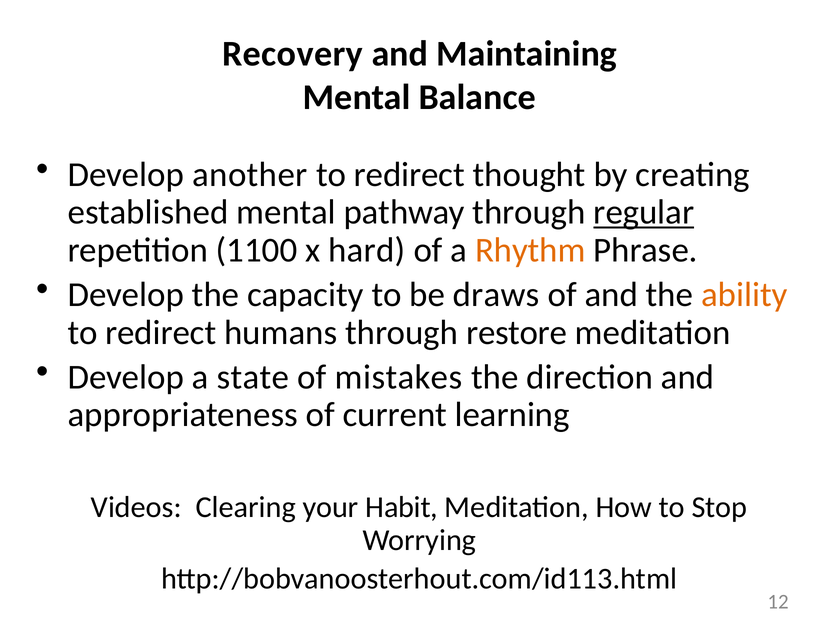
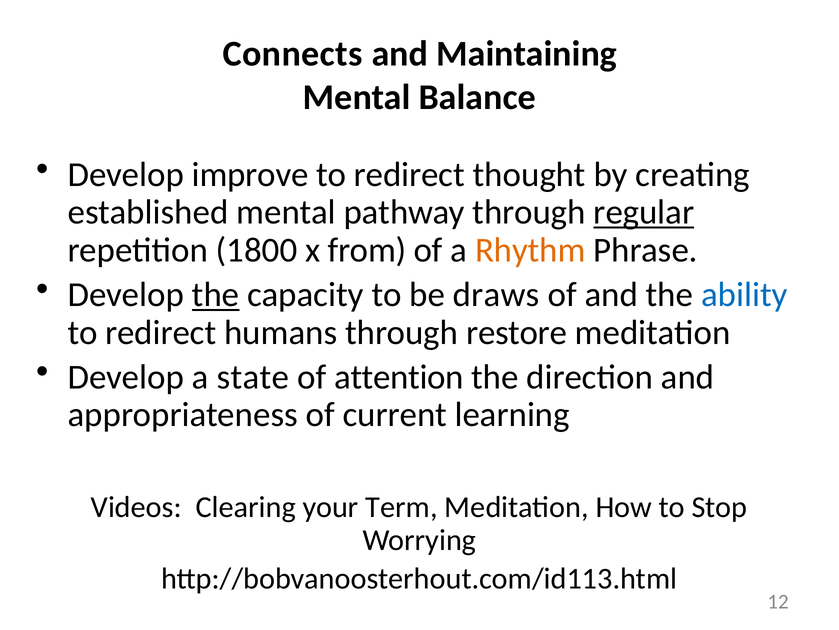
Recovery: Recovery -> Connects (293, 54)
another: another -> improve (250, 174)
1100: 1100 -> 1800 (257, 250)
hard: hard -> from (367, 250)
the underline: none -> present (216, 294)
ability colour: orange -> blue (744, 294)
mistakes: mistakes -> attention (399, 377)
Habit: Habit -> Term (402, 507)
